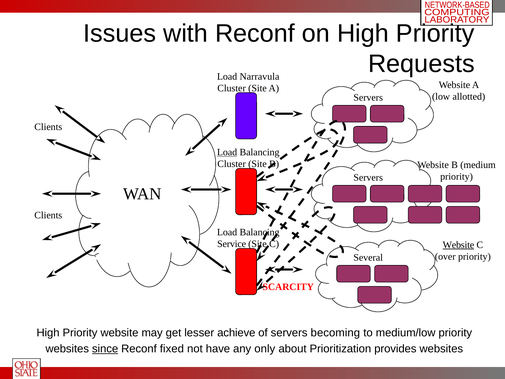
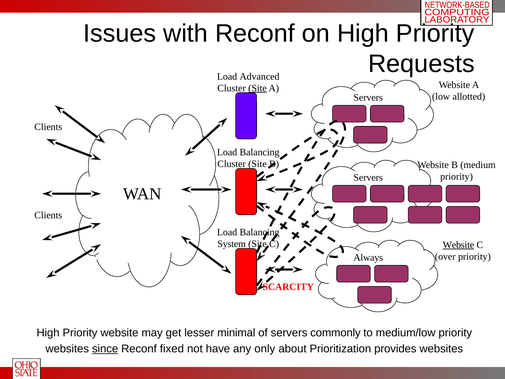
Narravula: Narravula -> Advanced (260, 76)
Site underline: none -> present (257, 88)
Load underline: present -> none (227, 152)
Service: Service -> System (232, 244)
Several: Several -> Always (368, 257)
achieve: achieve -> minimal (236, 333)
becoming: becoming -> commonly (335, 333)
